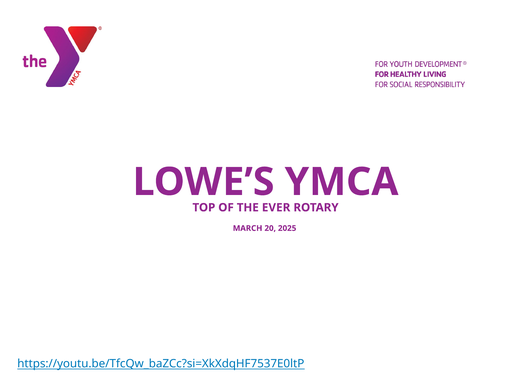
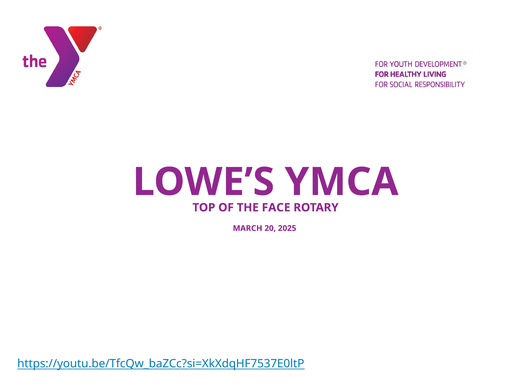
EVER: EVER -> FACE (276, 208)
